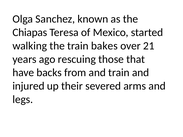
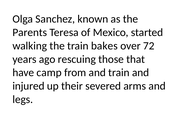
Chiapas: Chiapas -> Parents (30, 32)
21: 21 -> 72 (149, 46)
backs: backs -> camp (49, 73)
